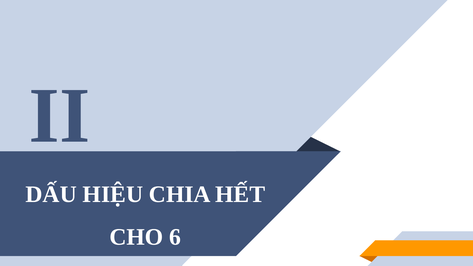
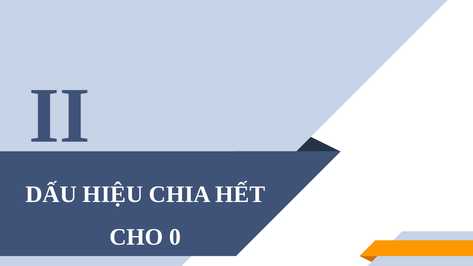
6: 6 -> 0 (175, 237)
